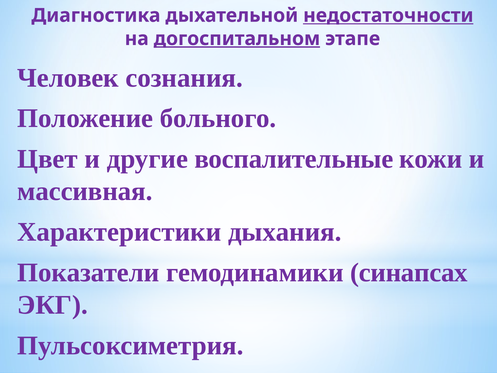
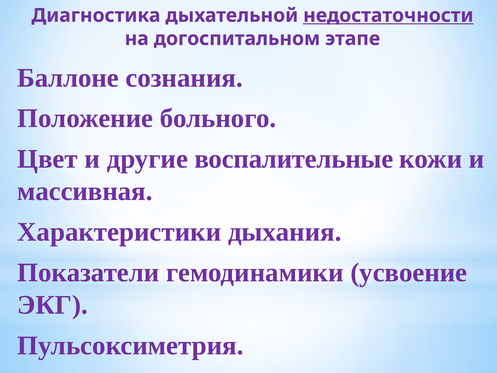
догоспитальном underline: present -> none (237, 39)
Человек: Человек -> Баллоне (68, 78)
синапсах: синапсах -> усвоение (409, 272)
